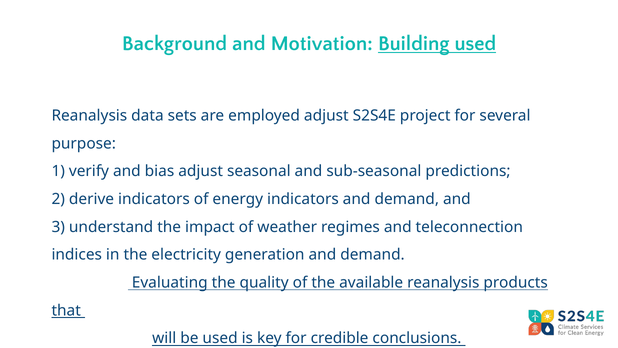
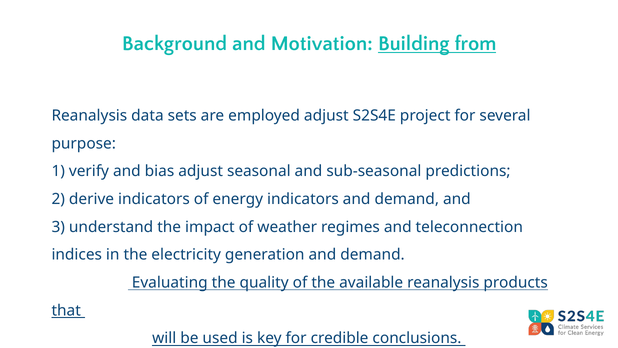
Building used: used -> from (475, 44)
